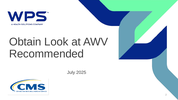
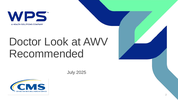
Obtain: Obtain -> Doctor (25, 42)
